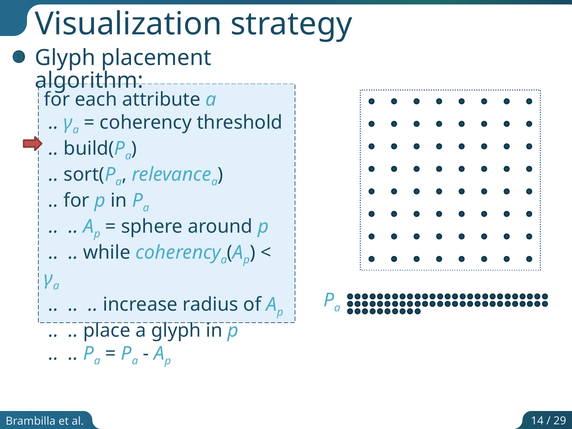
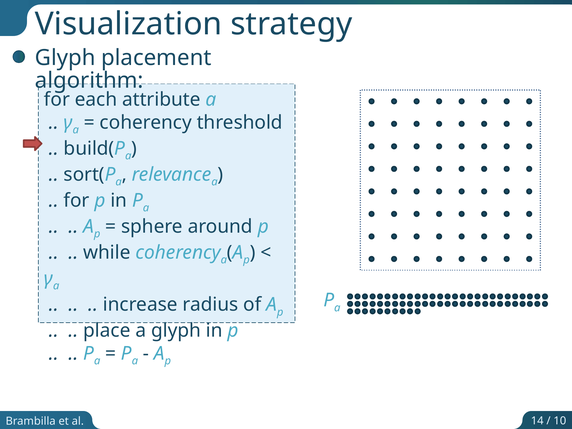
29: 29 -> 10 (560, 421)
